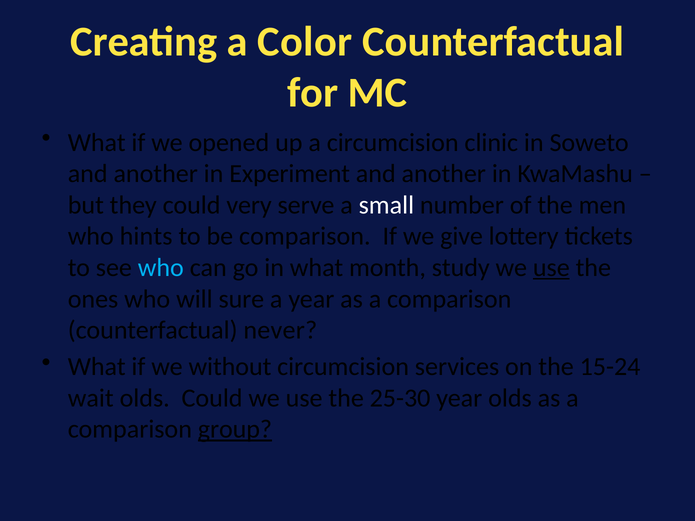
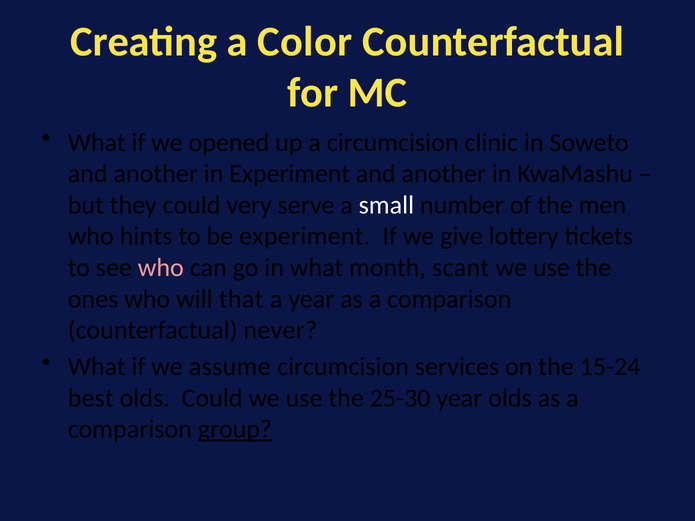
be comparison: comparison -> experiment (305, 236)
who colour: light blue -> pink (161, 268)
study: study -> scant (461, 268)
use underline: present -> none (551, 268)
sure: sure -> that (241, 299)
without: without -> assume (230, 367)
wait: wait -> best (91, 398)
